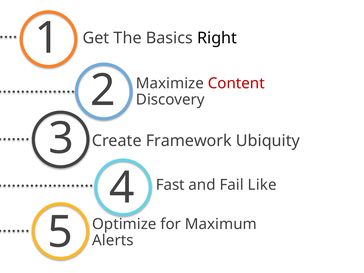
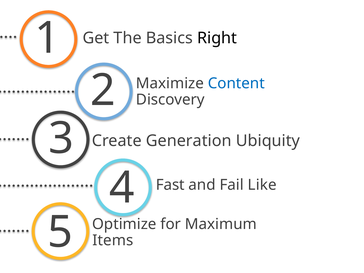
Content colour: red -> blue (236, 83)
Framework: Framework -> Generation (189, 141)
Alerts: Alerts -> Items (113, 240)
